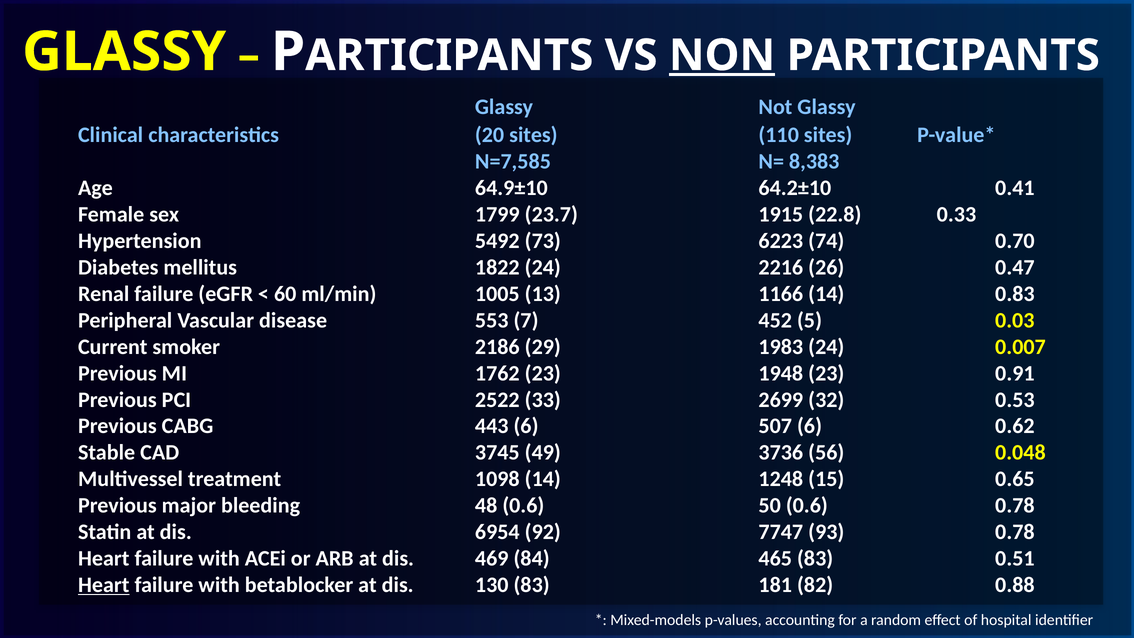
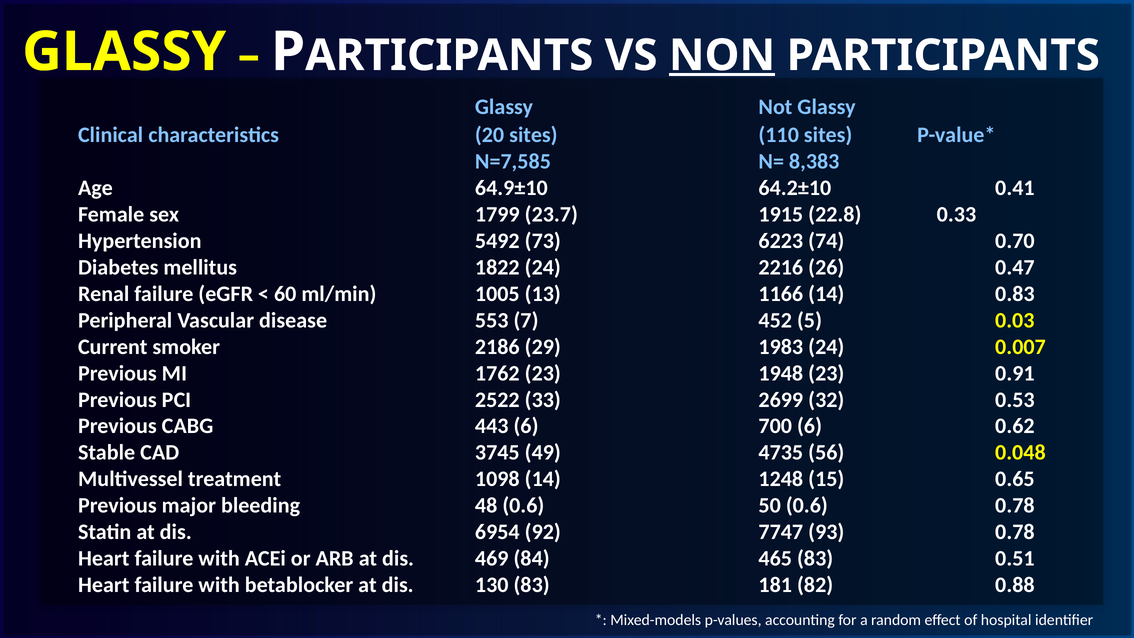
507: 507 -> 700 (775, 426)
3736: 3736 -> 4735 (781, 453)
Heart underline: present -> none (104, 585)
